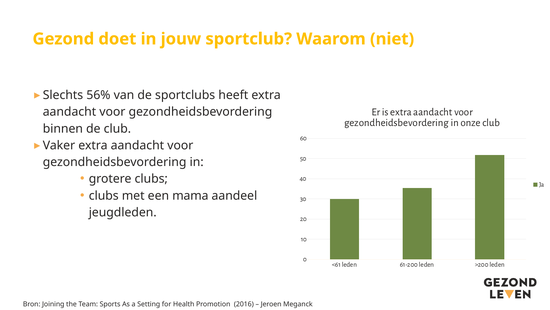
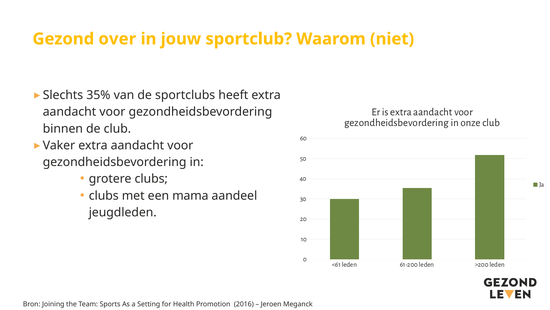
doet: doet -> over (117, 39)
56%: 56% -> 35% (98, 95)
